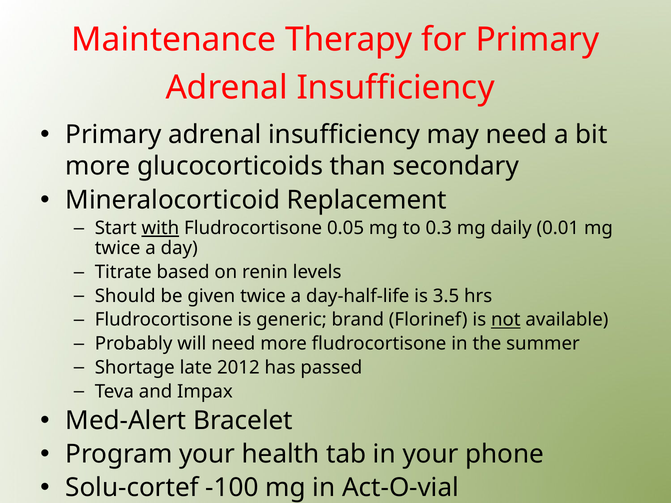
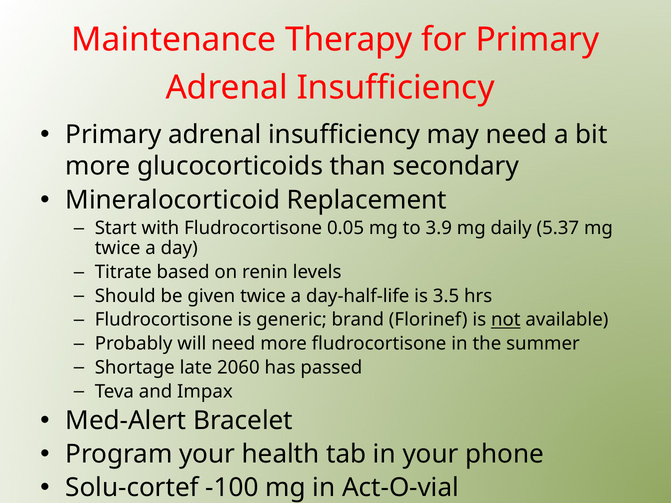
with underline: present -> none (160, 228)
0.3: 0.3 -> 3.9 (439, 228)
0.01: 0.01 -> 5.37 (558, 228)
2012: 2012 -> 2060 (238, 368)
